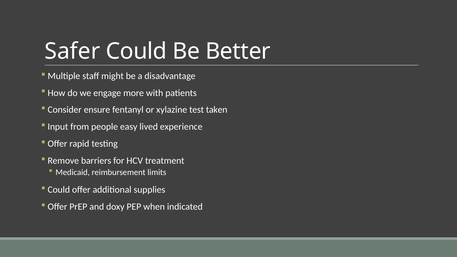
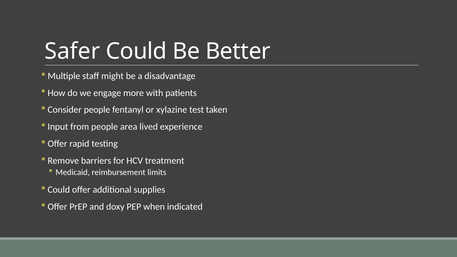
Consider ensure: ensure -> people (97, 110)
easy: easy -> area (129, 127)
